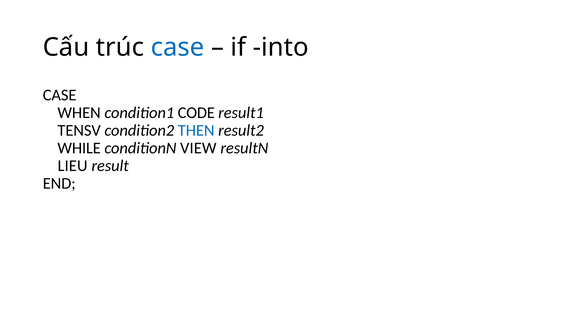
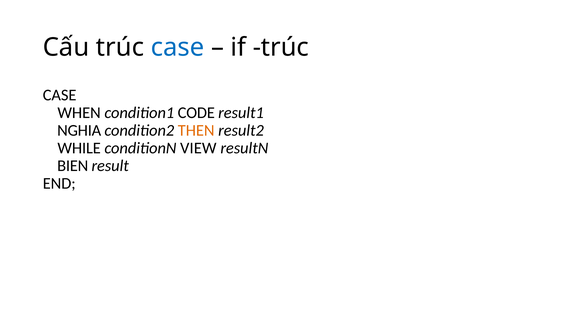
if into: into -> trúc (281, 47)
TENSV: TENSV -> NGHIA (79, 130)
THEN colour: blue -> orange (196, 130)
LIEU: LIEU -> BIEN (73, 166)
